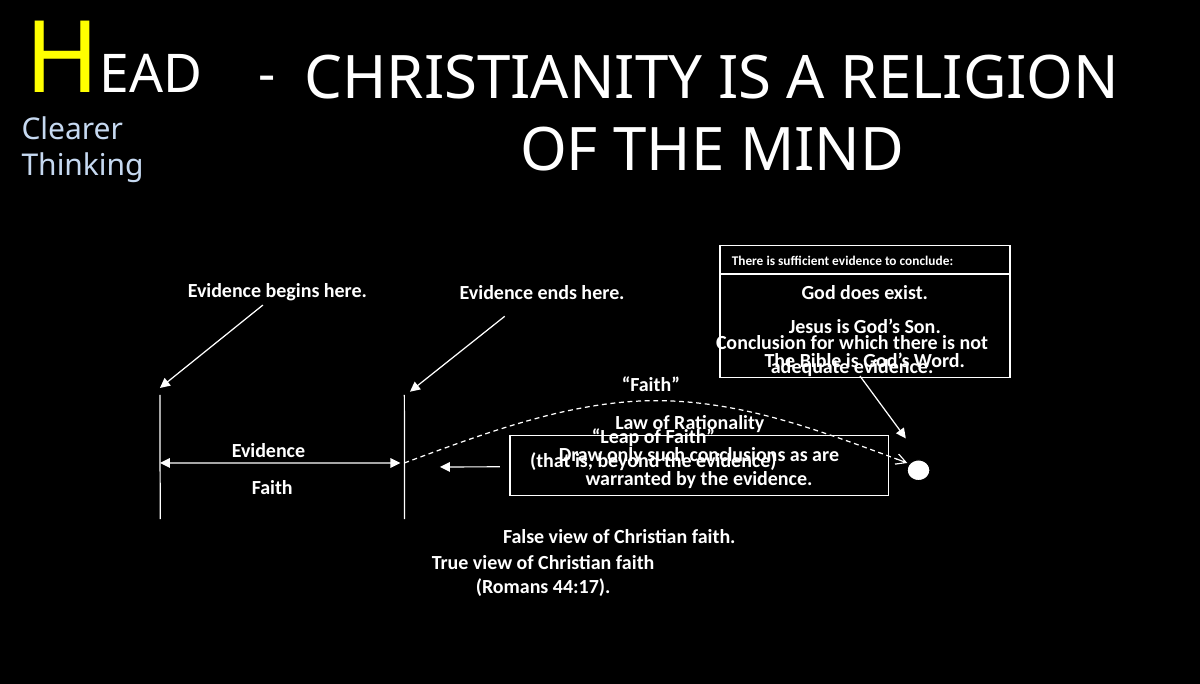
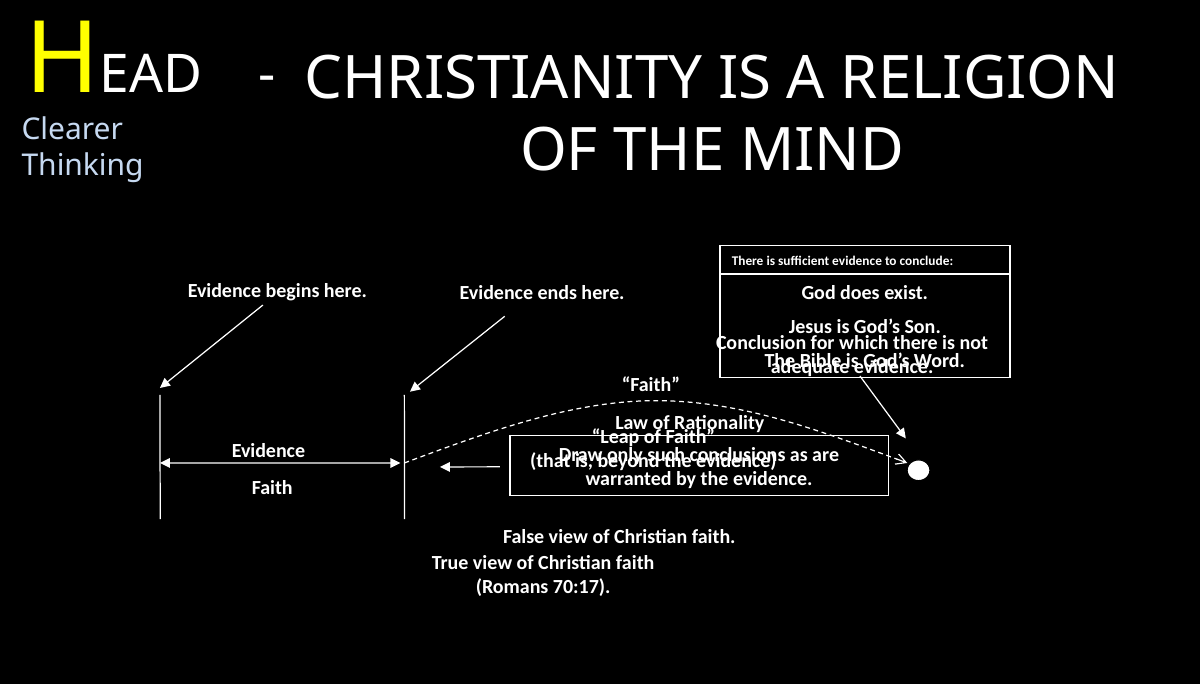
44:17: 44:17 -> 70:17 (582, 587)
